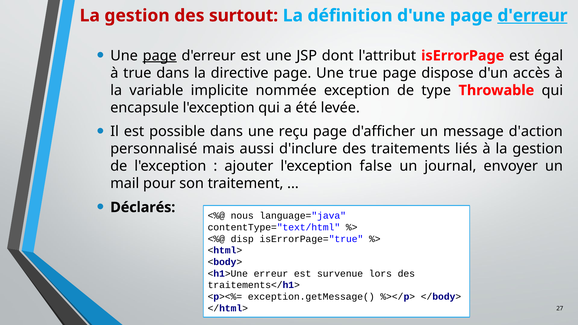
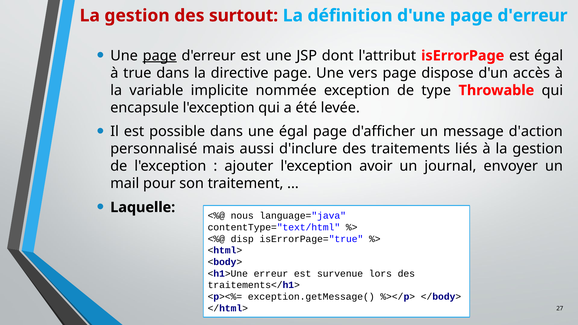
d'erreur underline: present -> none (532, 16)
Une true: true -> vers (363, 73)
une reçu: reçu -> égal (293, 132)
false: false -> avoir (376, 166)
Déclarés: Déclarés -> Laquelle (143, 207)
